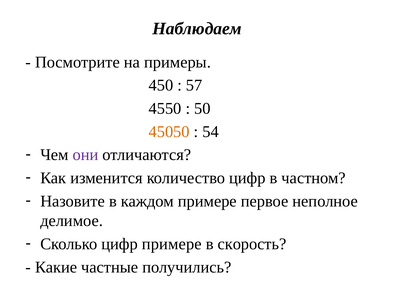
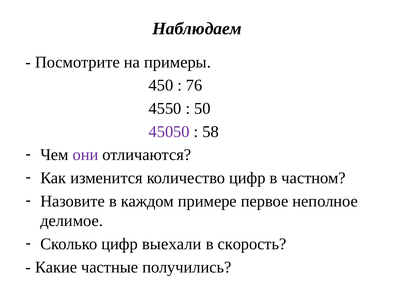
57: 57 -> 76 (194, 85)
45050 colour: orange -> purple (169, 132)
54: 54 -> 58 (211, 132)
цифр примере: примере -> выехали (172, 244)
